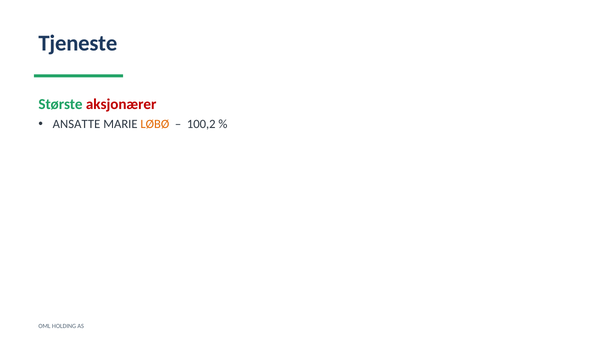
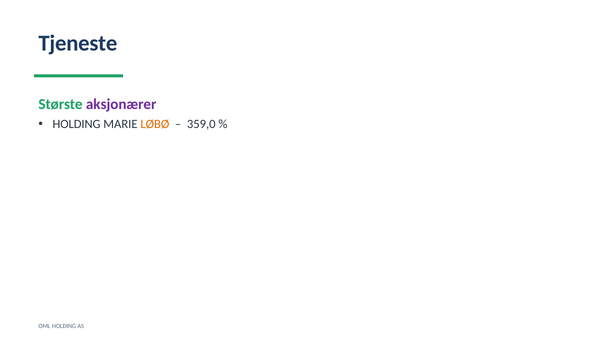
aksjonærer colour: red -> purple (121, 104)
ANSATTE: ANSATTE -> HOLDING (77, 124)
100,2: 100,2 -> 359,0 (201, 124)
